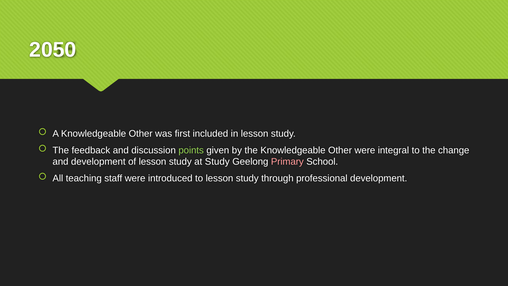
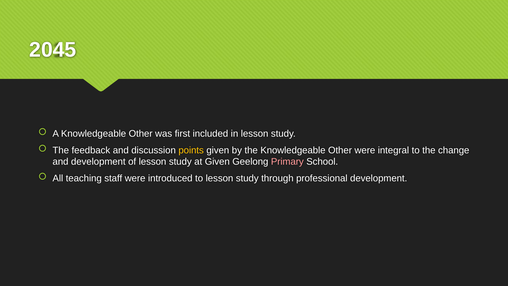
2050: 2050 -> 2045 (53, 50)
points colour: light green -> yellow (191, 150)
at Study: Study -> Given (217, 162)
